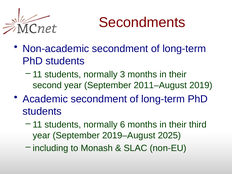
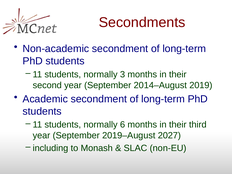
2011–August: 2011–August -> 2014–August (160, 85)
2025: 2025 -> 2027 (169, 135)
